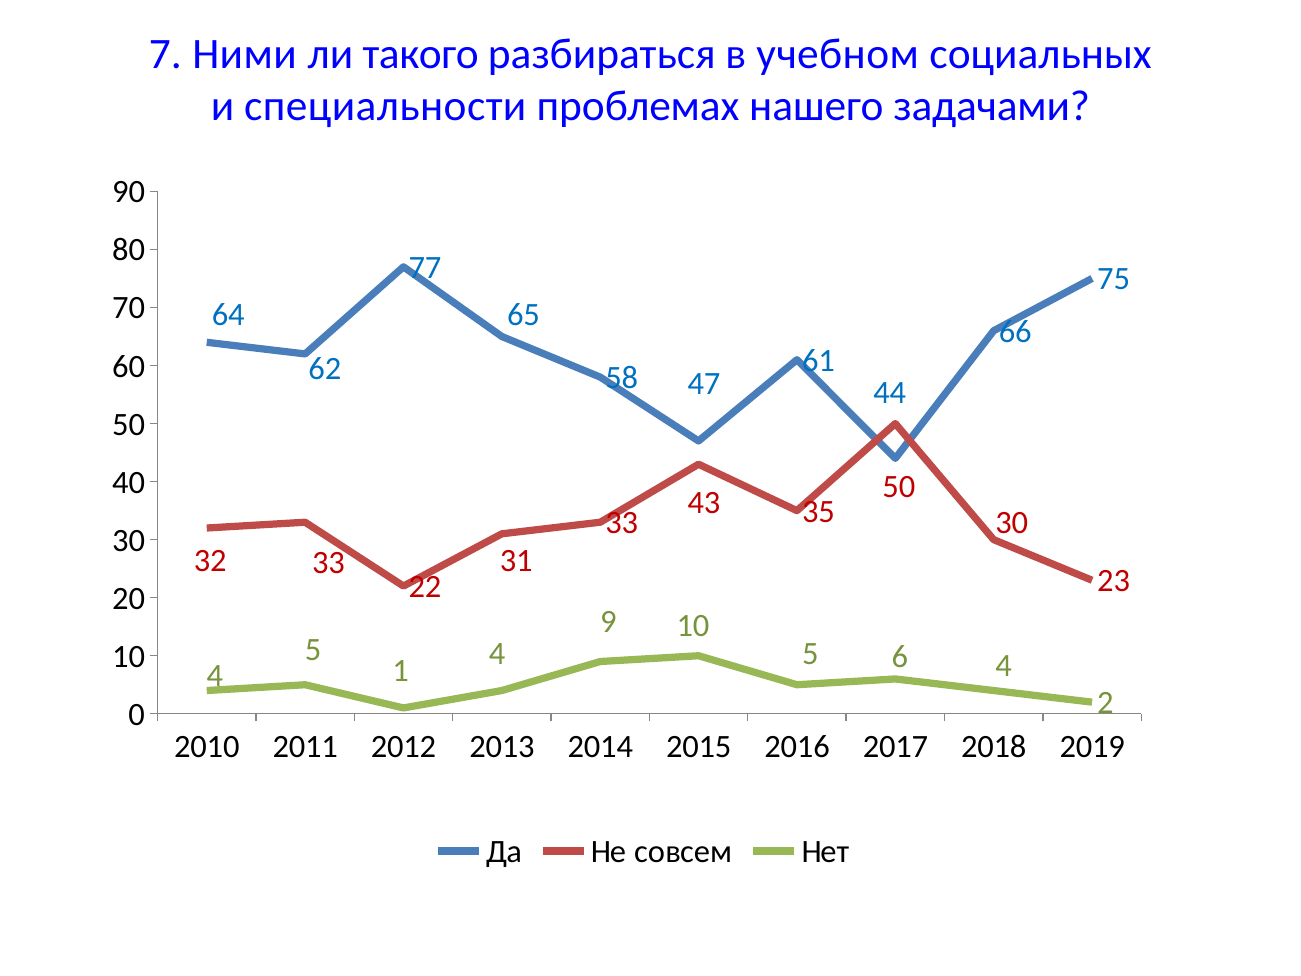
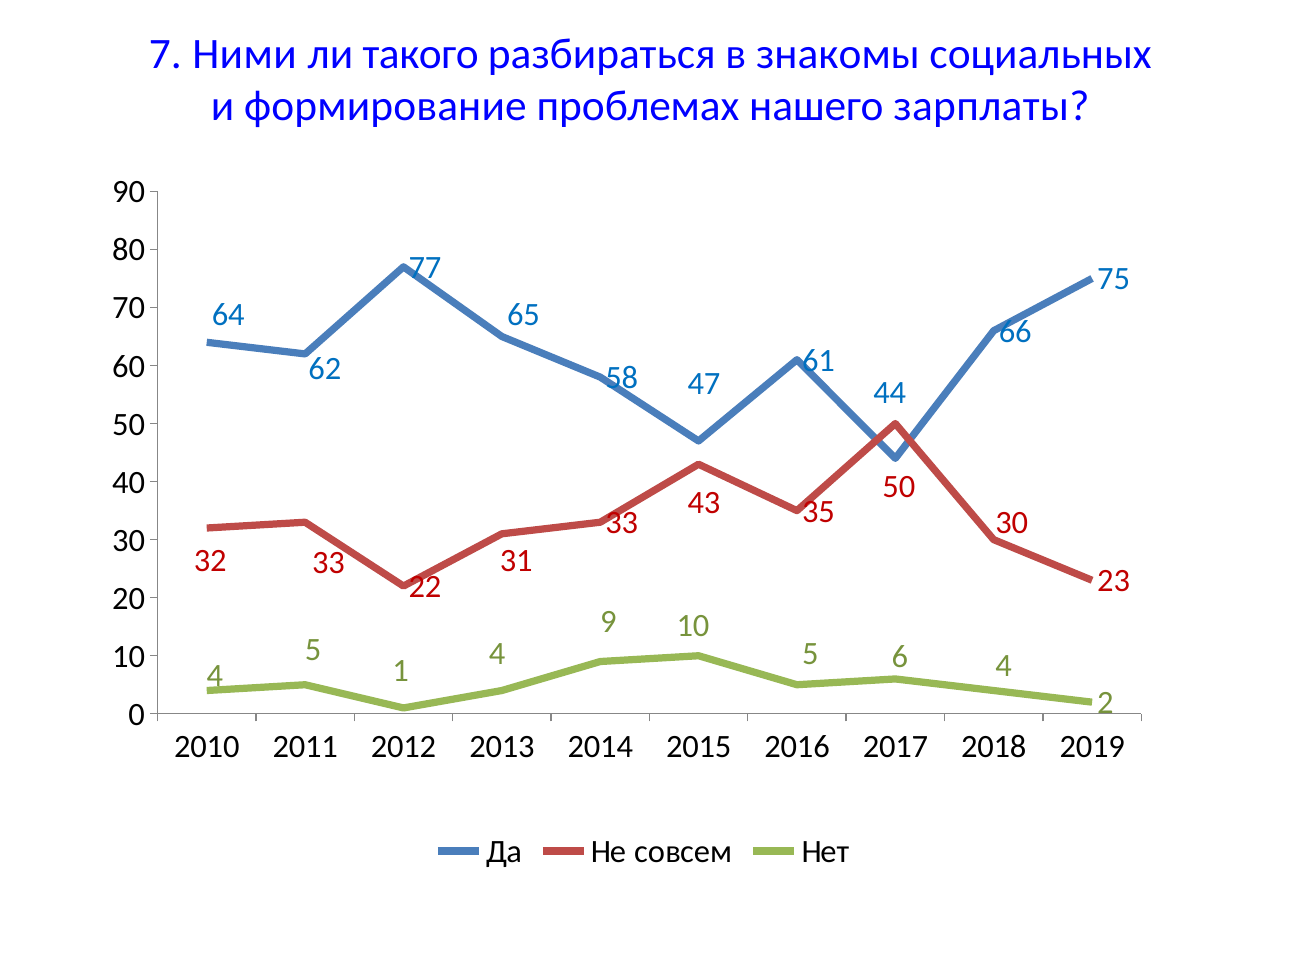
учебном: учебном -> знакомы (838, 54)
специальности: специальности -> формирование (385, 106)
задачами: задачами -> зарплаты (991, 106)
